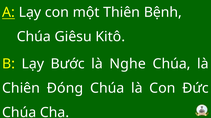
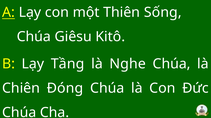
Bệnh: Bệnh -> Sống (163, 12)
Bước: Bước -> Tầng (68, 64)
